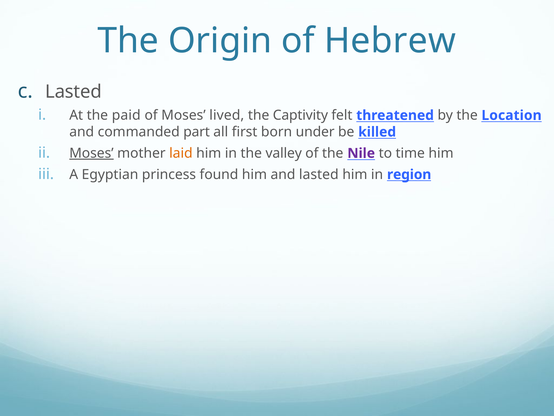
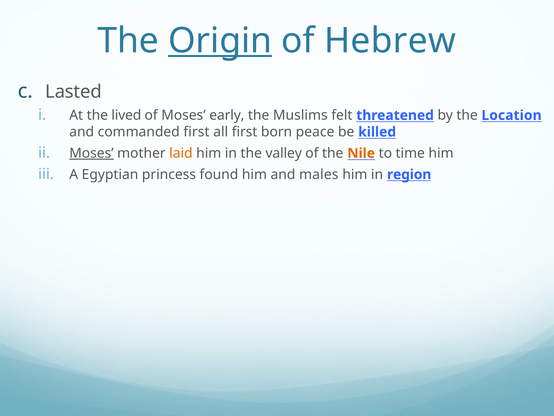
Origin underline: none -> present (220, 41)
paid: paid -> lived (126, 115)
lived: lived -> early (227, 115)
Captivity: Captivity -> Muslims (300, 115)
commanded part: part -> first (196, 132)
under: under -> peace (315, 132)
Nile colour: purple -> orange (361, 153)
and lasted: lasted -> males (319, 174)
